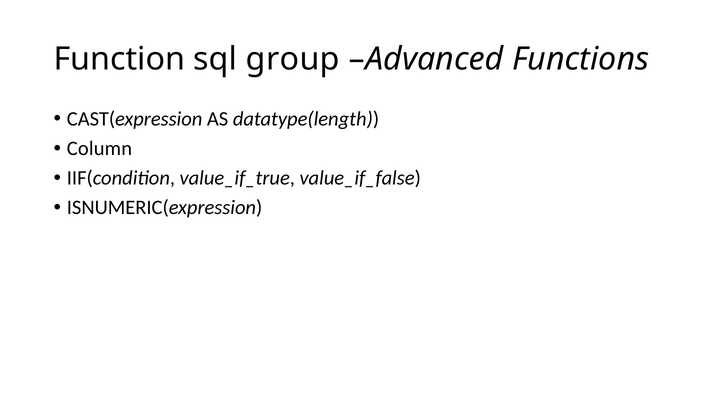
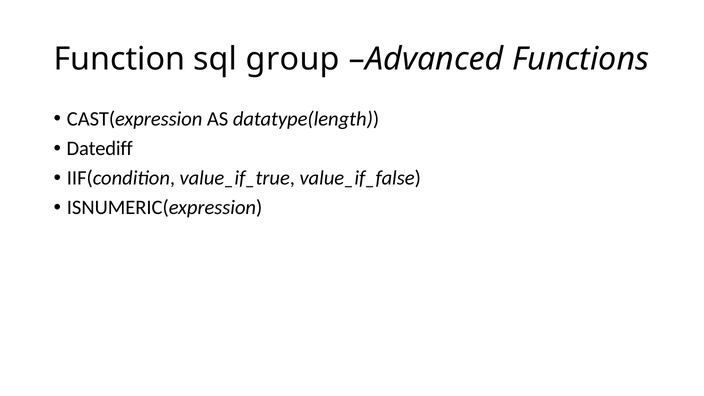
Column: Column -> Datediff (100, 149)
